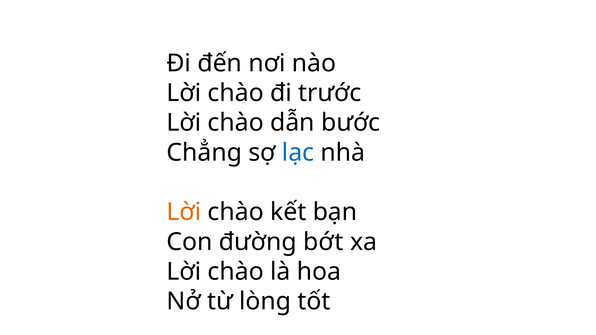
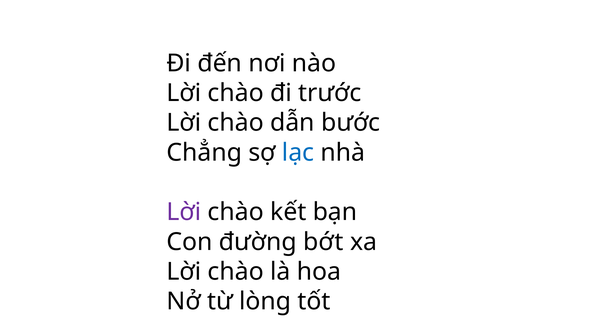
Lời colour: orange -> purple (184, 212)
